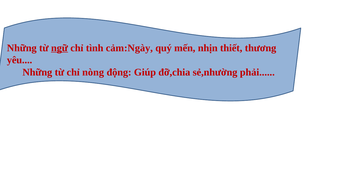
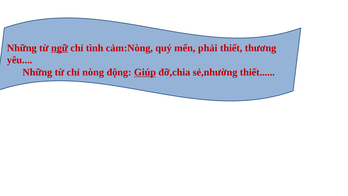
cảm:Ngày: cảm:Ngày -> cảm:Nòng (129, 48)
nhịn: nhịn -> phải (208, 48)
Giúp underline: none -> present (145, 72)
sẻ,nhường phải: phải -> thiết (257, 72)
